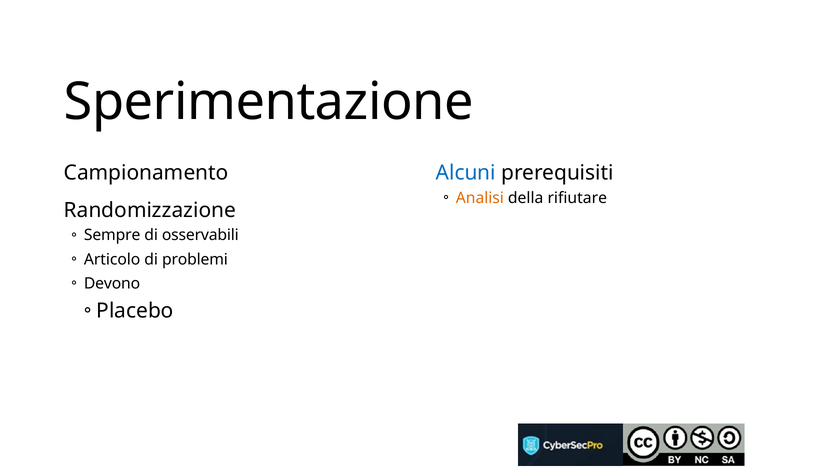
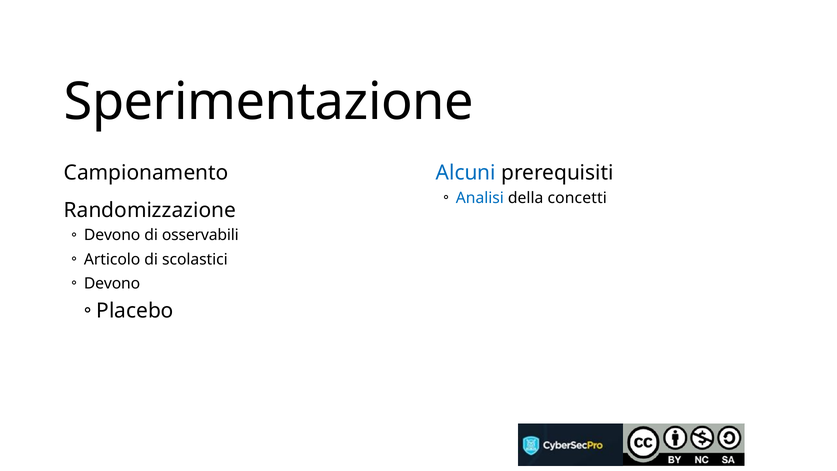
Analisi colour: orange -> blue (480, 198)
rifiutare: rifiutare -> concetti (577, 198)
Sempre: Sempre -> Devono (112, 235)
problemi: problemi -> scolastici (195, 259)
